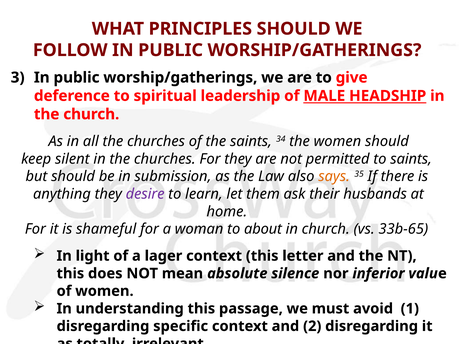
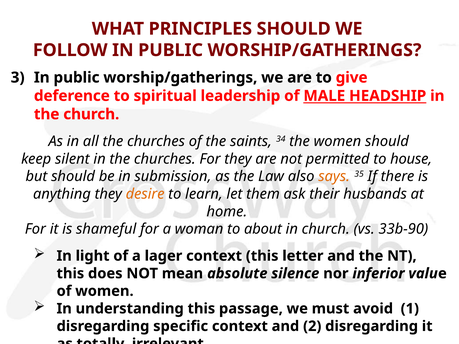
to saints: saints -> house (411, 159)
desire colour: purple -> orange (145, 194)
33b-65: 33b-65 -> 33b-90 (403, 229)
